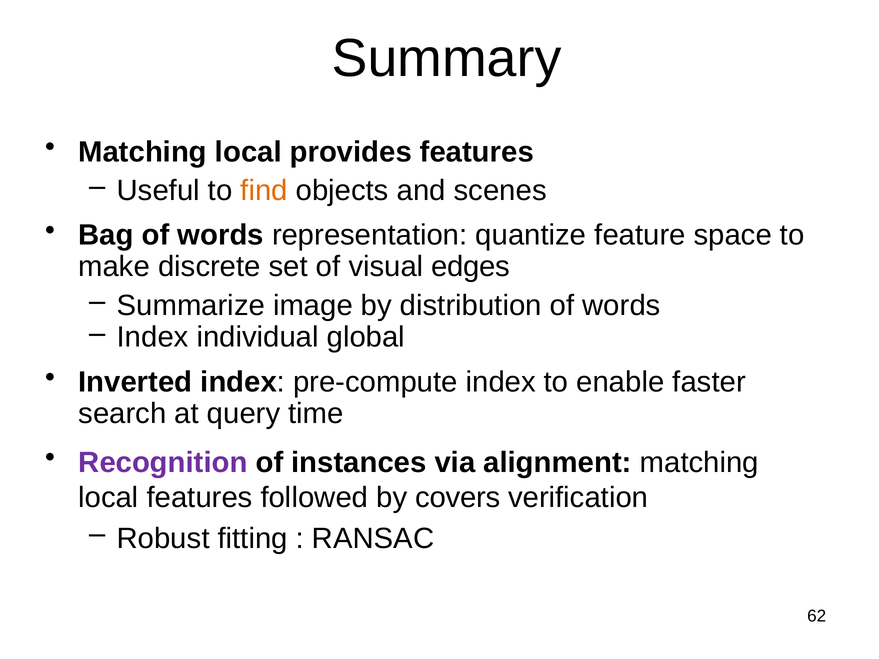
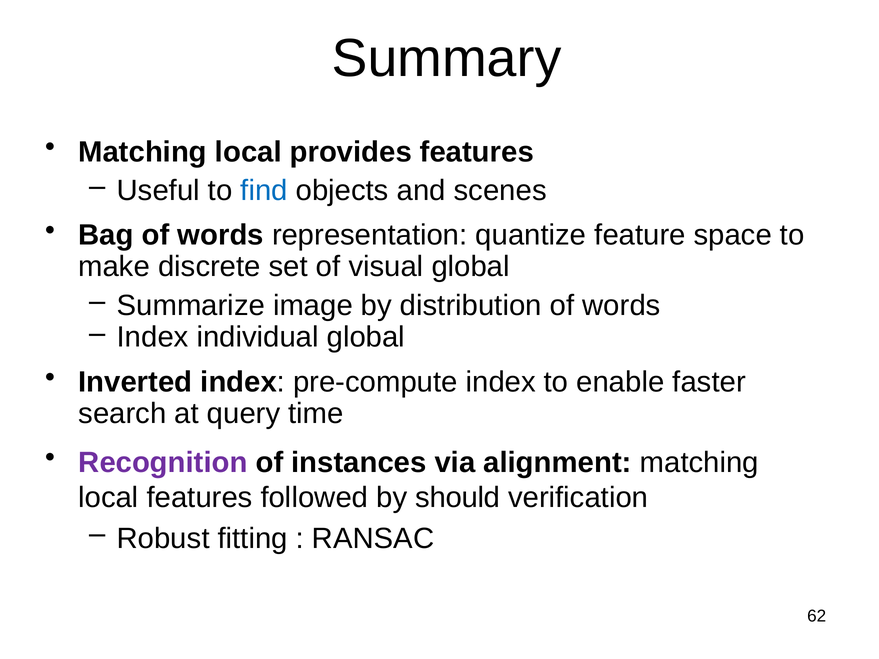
find colour: orange -> blue (264, 191)
visual edges: edges -> global (471, 267)
covers: covers -> should (458, 498)
